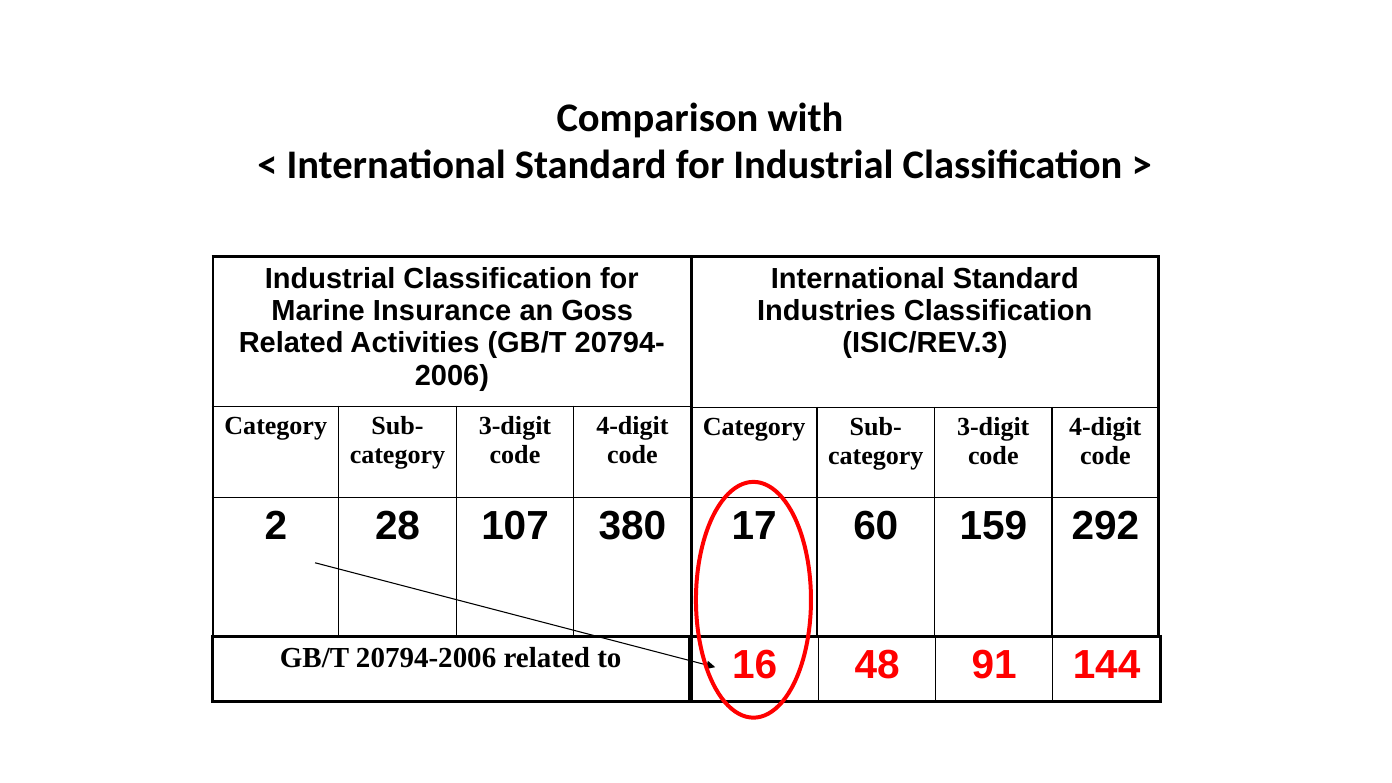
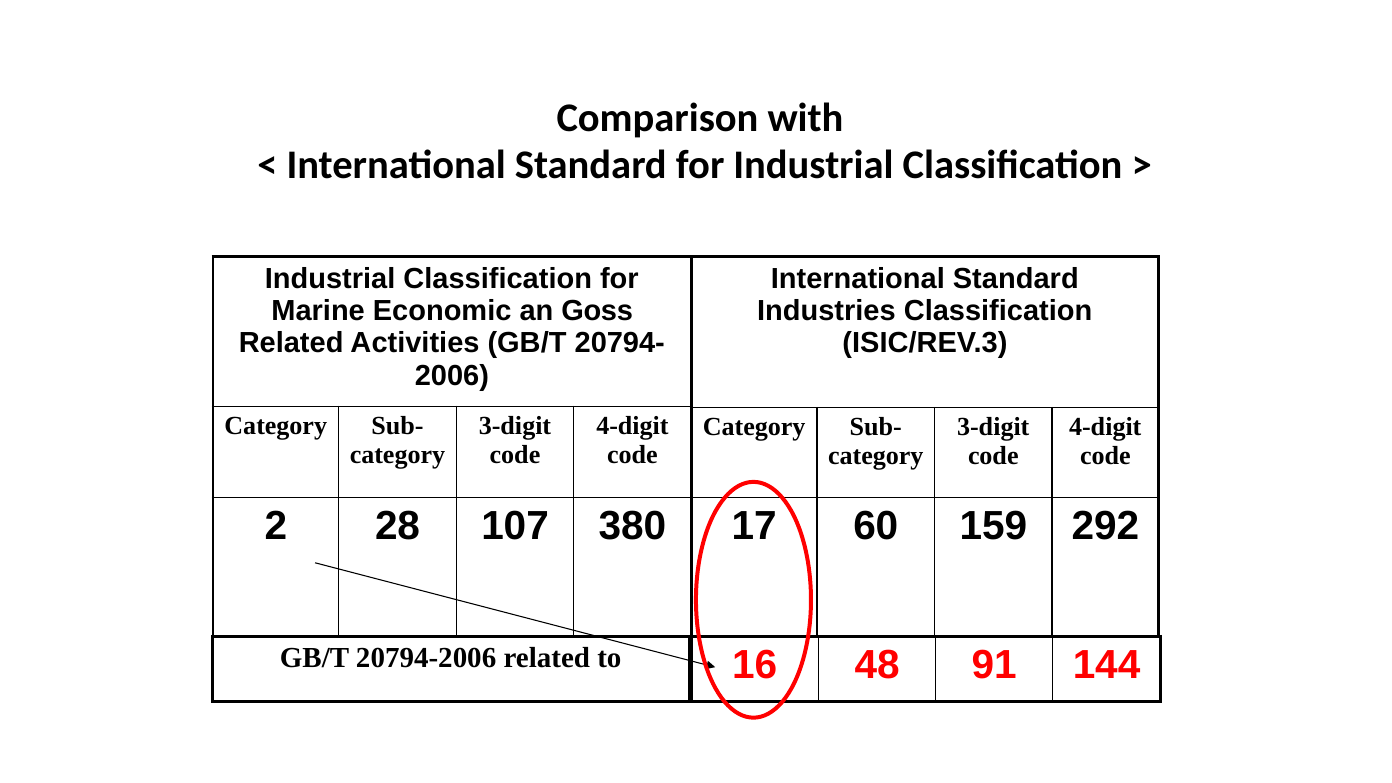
Insurance: Insurance -> Economic (442, 311)
